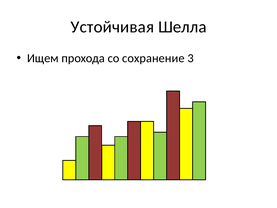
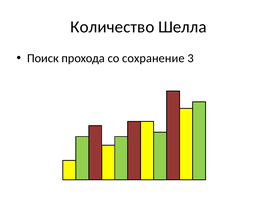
Устойчивая: Устойчивая -> Количество (112, 27)
Ищем: Ищем -> Поиск (43, 58)
